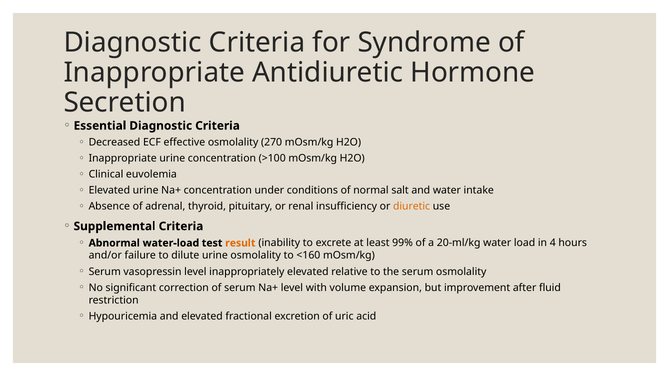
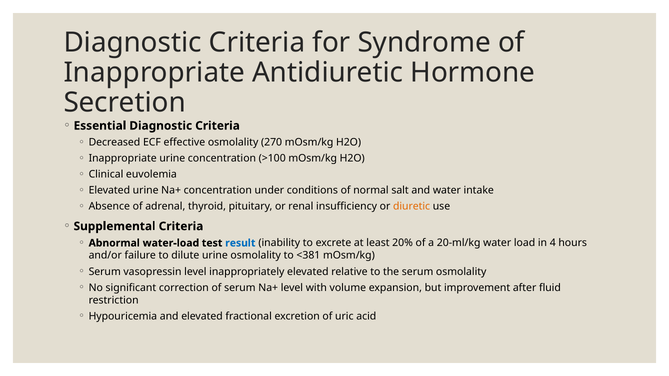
result colour: orange -> blue (240, 243)
99%: 99% -> 20% (403, 243)
<160: <160 -> <381 (308, 256)
